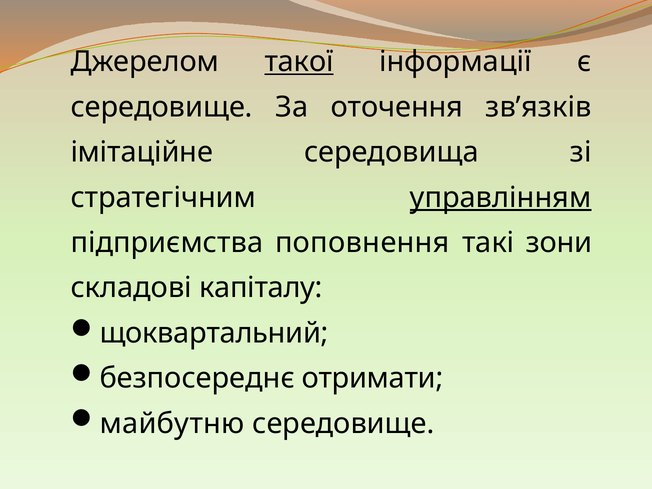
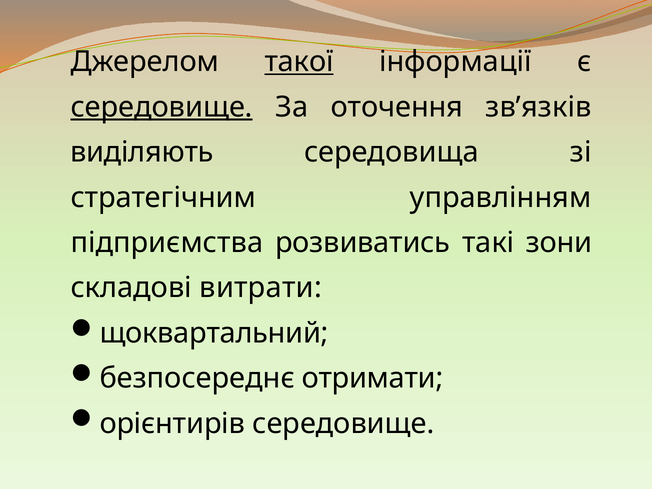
середовище underline: none -> present (162, 107)
імітаційне: імітаційне -> виділяють (142, 152)
управлінням underline: present -> none (501, 198)
поповнення: поповнення -> розвиватись (363, 243)
капіталу: капіталу -> витрати (261, 288)
майбутню: майбутню -> орієнтирів (172, 424)
